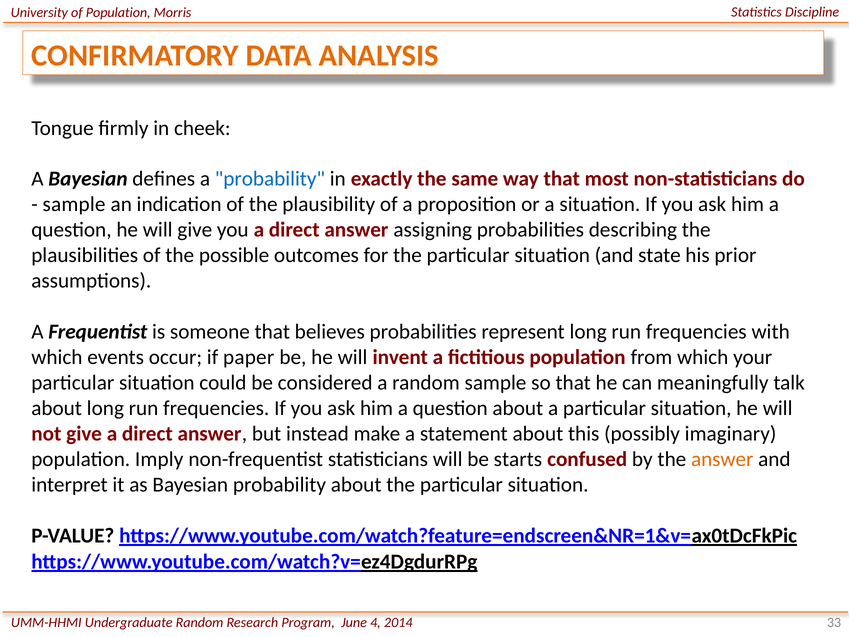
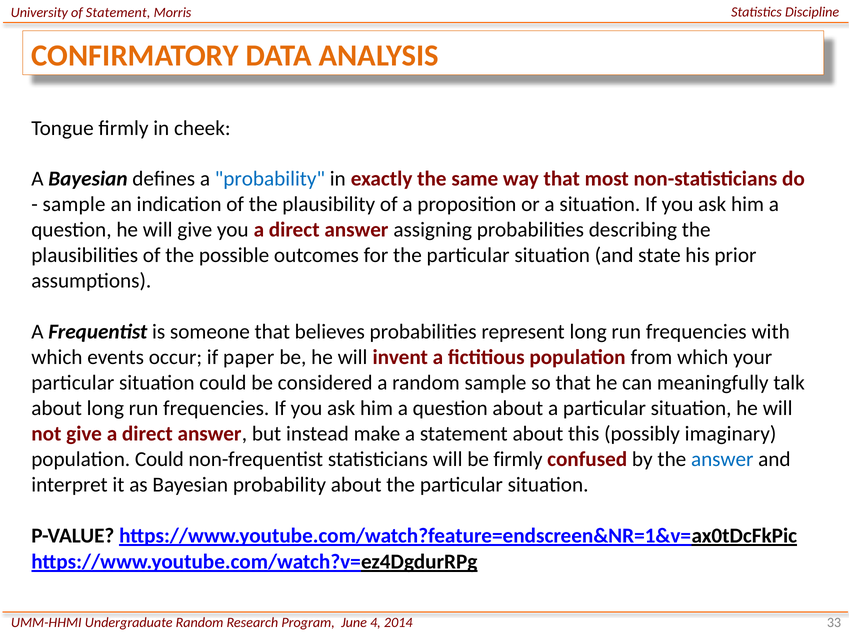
of Population: Population -> Statement (118, 12)
population Imply: Imply -> Could (159, 459)
be starts: starts -> firmly (518, 459)
answer colour: orange -> blue (722, 459)
